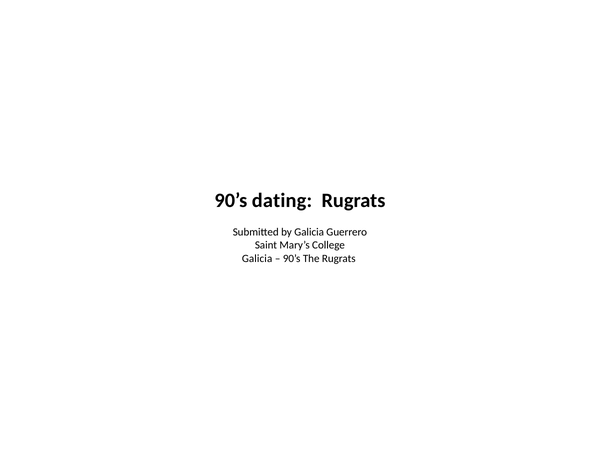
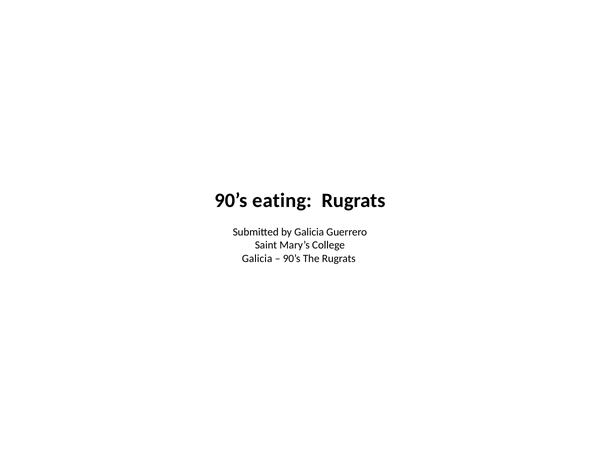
dating: dating -> eating (282, 200)
